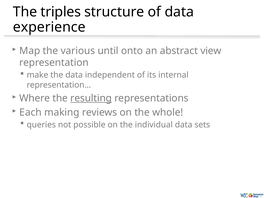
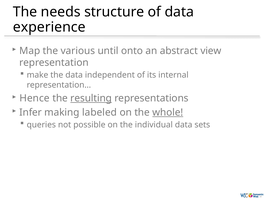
triples: triples -> needs (61, 12)
Where: Where -> Hence (35, 98)
Each: Each -> Infer (31, 112)
reviews: reviews -> labeled (99, 112)
whole underline: none -> present (168, 112)
